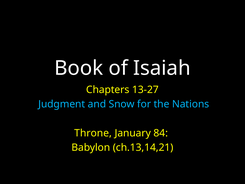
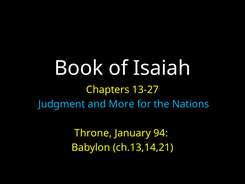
Snow: Snow -> More (122, 104)
84: 84 -> 94 (161, 133)
